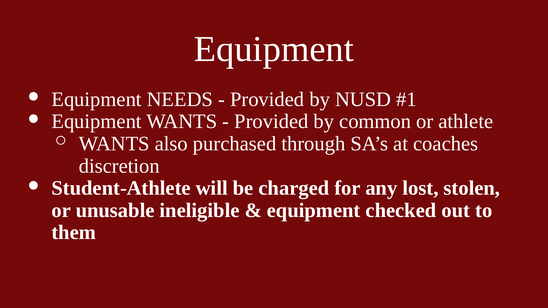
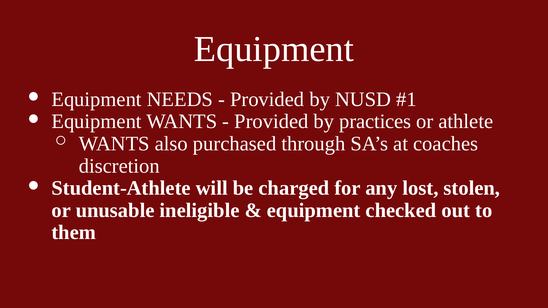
common: common -> practices (375, 122)
